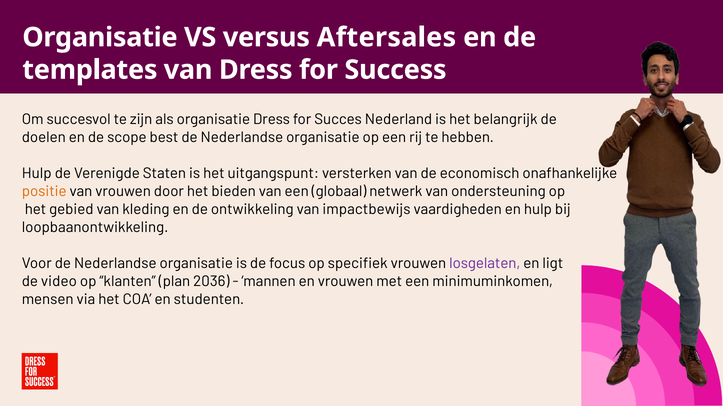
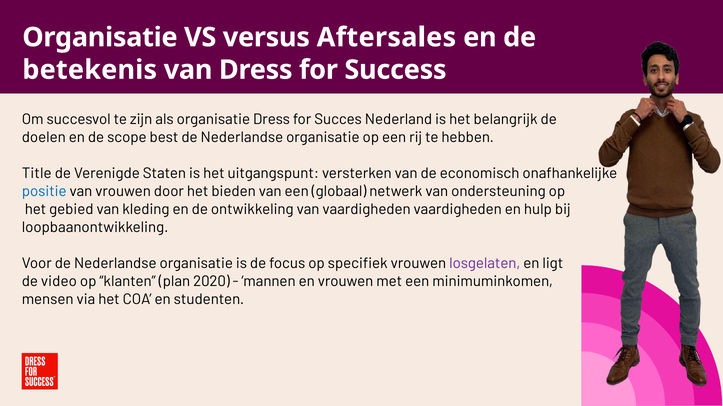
templates: templates -> betekenis (90, 70)
Hulp: Hulp -> Title (37, 174)
positie colour: orange -> blue (44, 192)
van impactbewijs: impactbewijs -> vaardigheden (367, 210)
2036: 2036 -> 2020 (211, 282)
